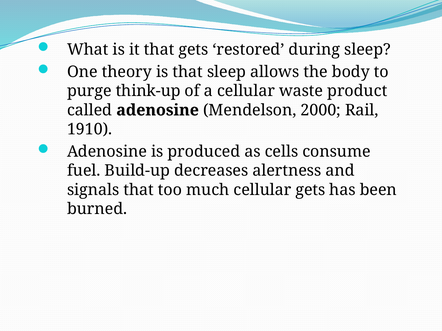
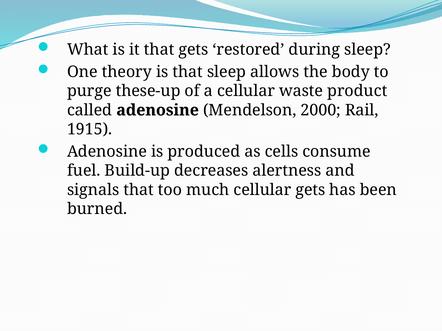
think-up: think-up -> these-up (148, 91)
1910: 1910 -> 1915 (90, 129)
